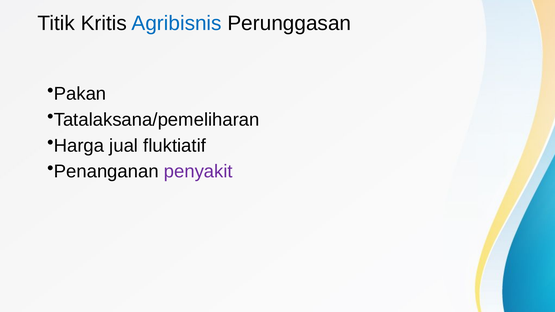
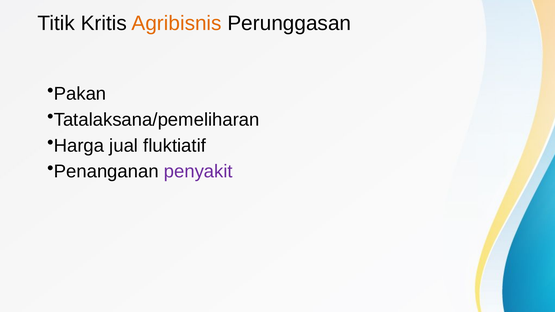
Agribisnis colour: blue -> orange (177, 23)
